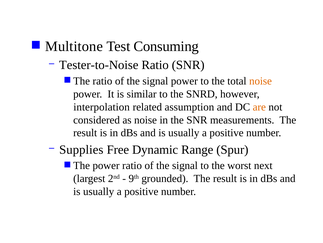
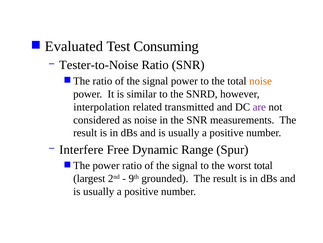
Multitone: Multitone -> Evaluated (74, 46)
assumption: assumption -> transmitted (189, 107)
are colour: orange -> purple (259, 107)
Supplies: Supplies -> Interfere (81, 149)
worst next: next -> total (263, 165)
